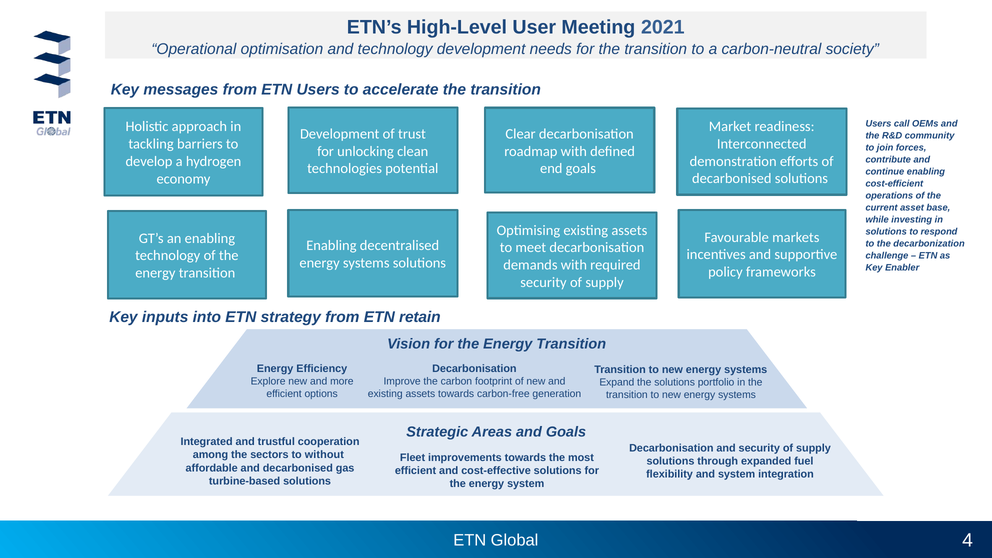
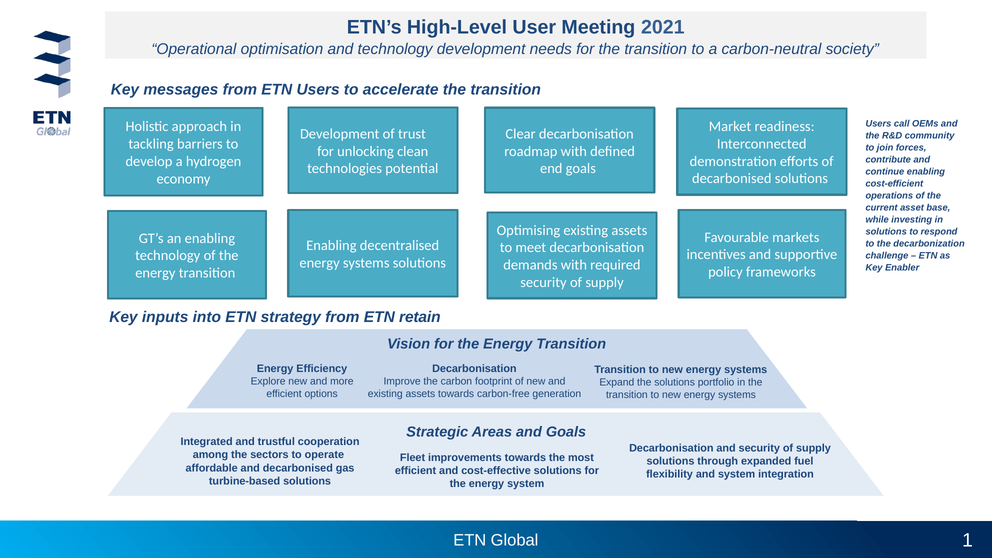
without: without -> operate (324, 455)
4: 4 -> 1 (968, 540)
